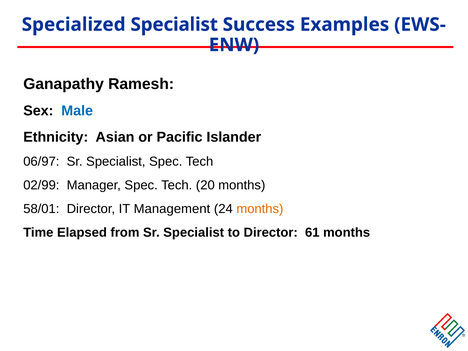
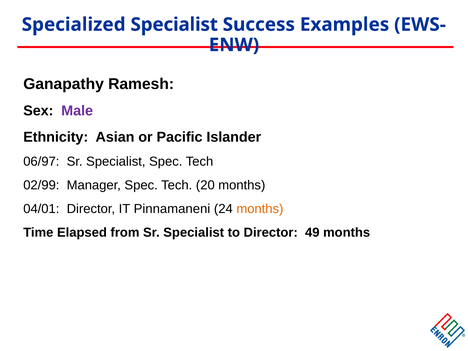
Male colour: blue -> purple (77, 111)
58/01: 58/01 -> 04/01 (41, 209)
Management: Management -> Pinnamaneni (172, 209)
61: 61 -> 49 (312, 233)
